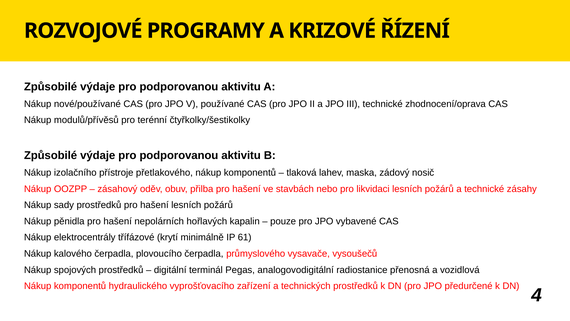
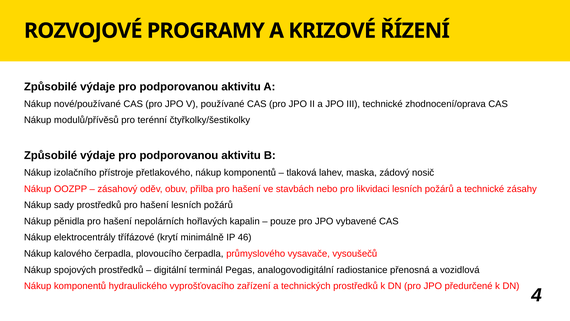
61: 61 -> 46 (245, 237)
